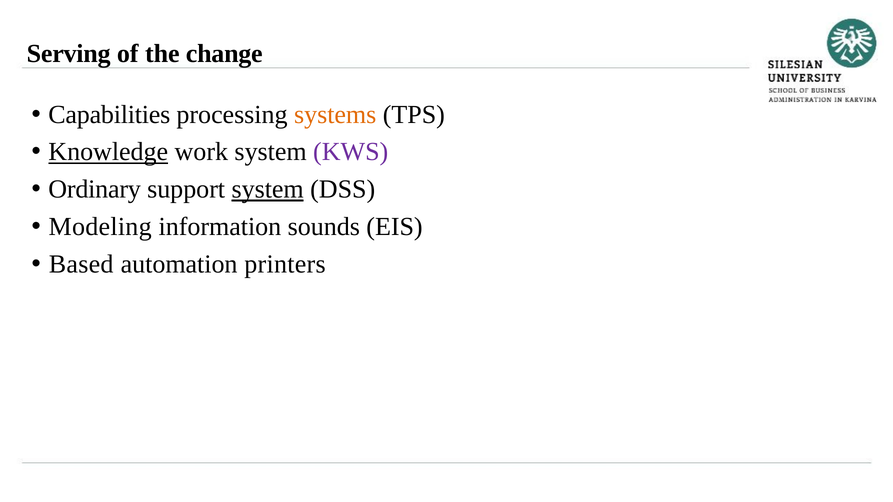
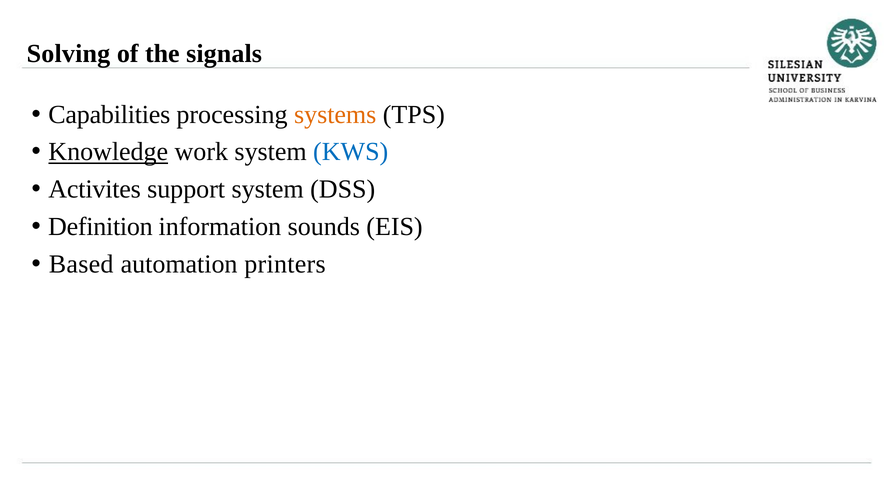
Serving: Serving -> Solving (68, 54)
change: change -> signals (224, 54)
KWS colour: purple -> blue (351, 152)
Ordinary: Ordinary -> Activites (95, 189)
system underline: present -> none (268, 189)
Modeling: Modeling -> Definition (100, 227)
